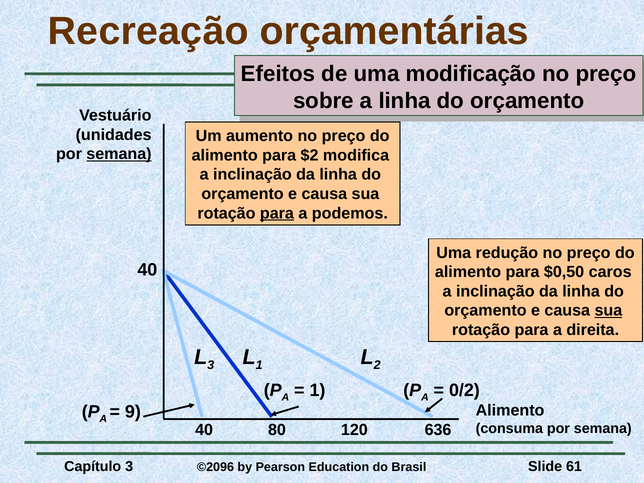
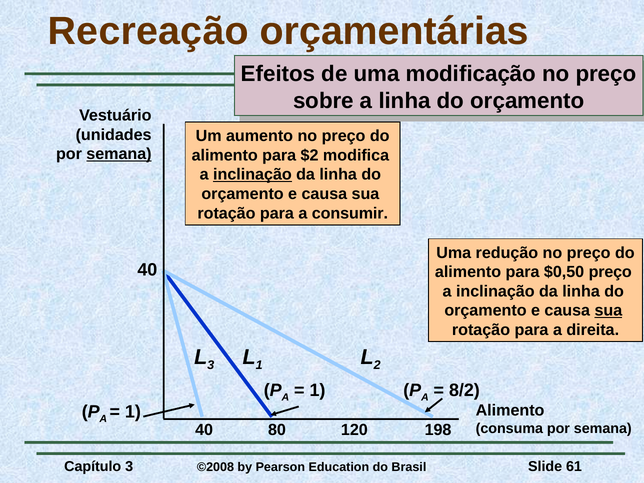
inclinação underline: none -> present (252, 175)
para underline: present -> none (277, 213)
podemos: podemos -> consumir (350, 213)
$0,50 caros: caros -> preço (610, 272)
0/2: 0/2 -> 8/2 (464, 390)
9: 9 -> 1 (133, 412)
636: 636 -> 198 (438, 430)
©2096: ©2096 -> ©2008 (215, 467)
